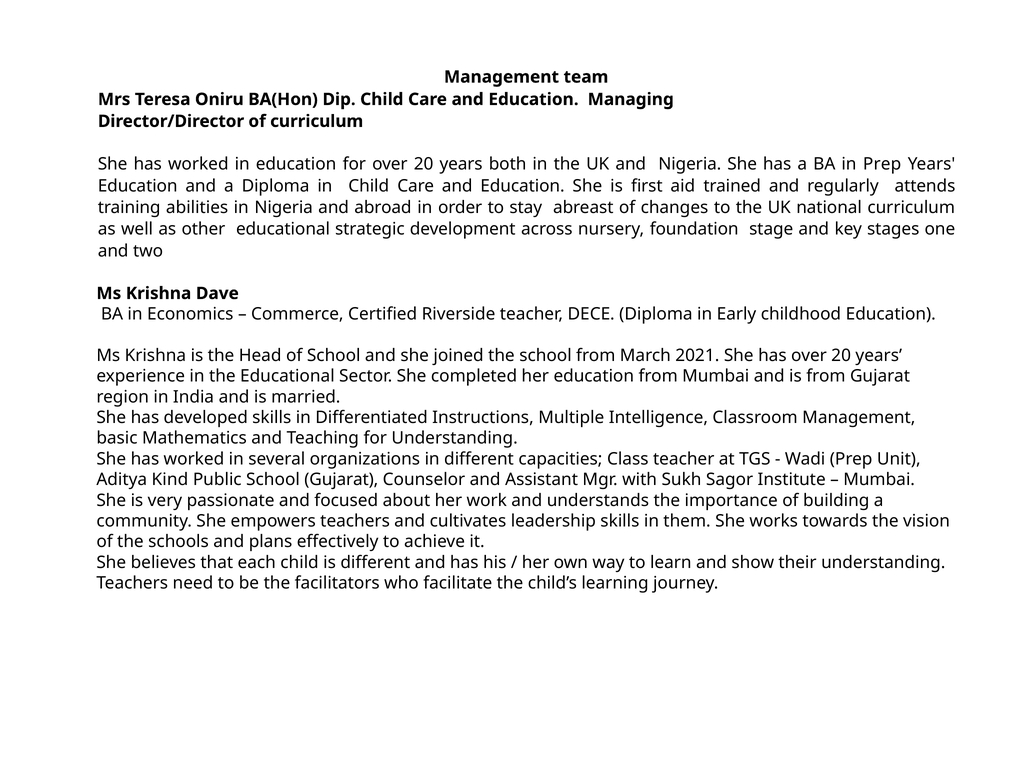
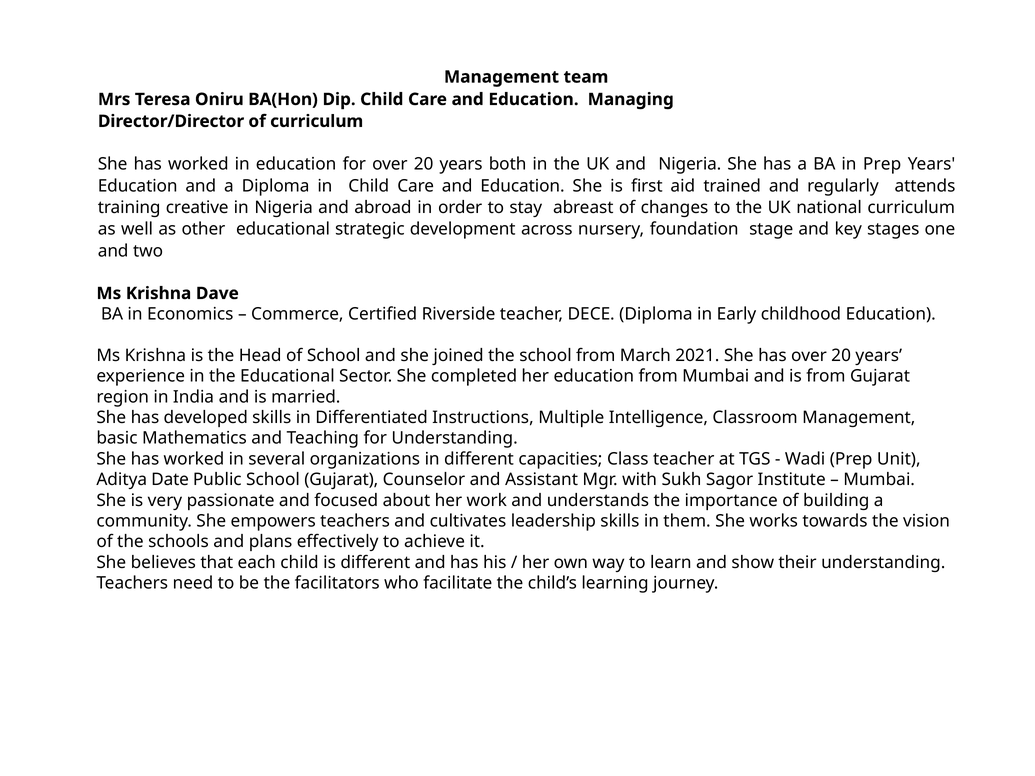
abilities: abilities -> creative (197, 208)
Kind: Kind -> Date (170, 480)
